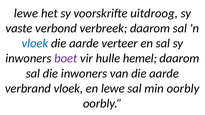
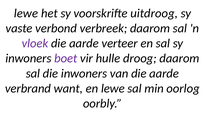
vloek colour: blue -> purple (35, 43)
hemel: hemel -> droog (140, 59)
verbrand vloek: vloek -> want (68, 89)
min oorbly: oorbly -> oorlog (183, 89)
